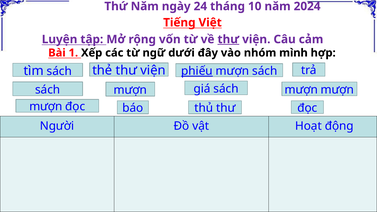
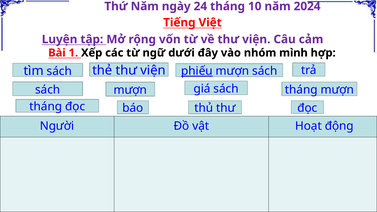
thư underline: present -> none (228, 39)
giá sách mượn: mượn -> tháng (301, 90)
mượn: mượn -> tháng (46, 107)
